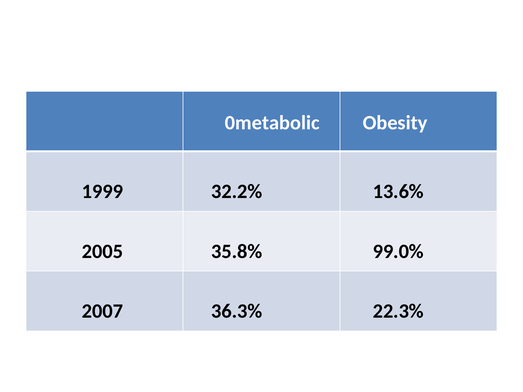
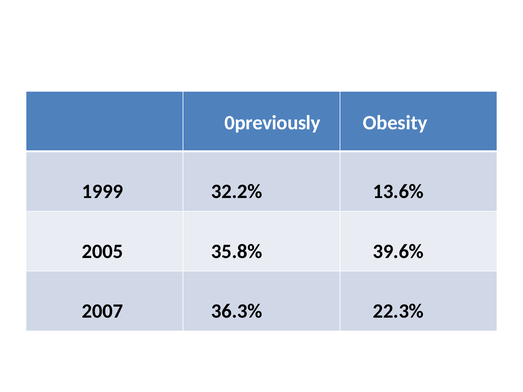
0metabolic: 0metabolic -> 0previously (272, 123)
99.0%: 99.0% -> 39.6% (398, 251)
